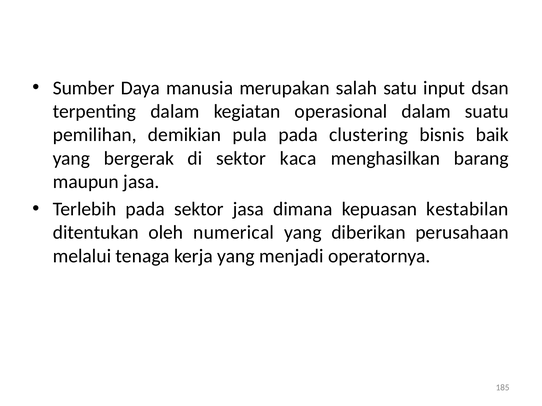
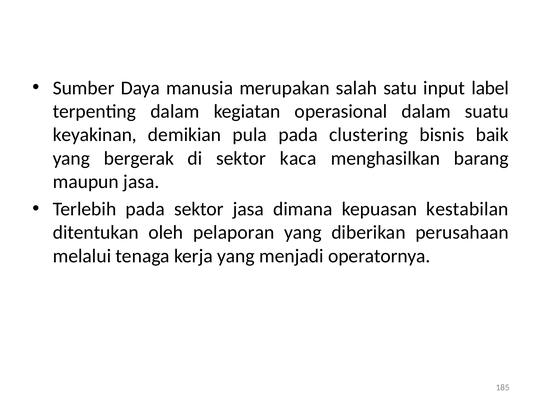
dsan: dsan -> label (490, 88)
pemilihan: pemilihan -> keyakinan (95, 135)
numerical: numerical -> pelaporan (234, 233)
